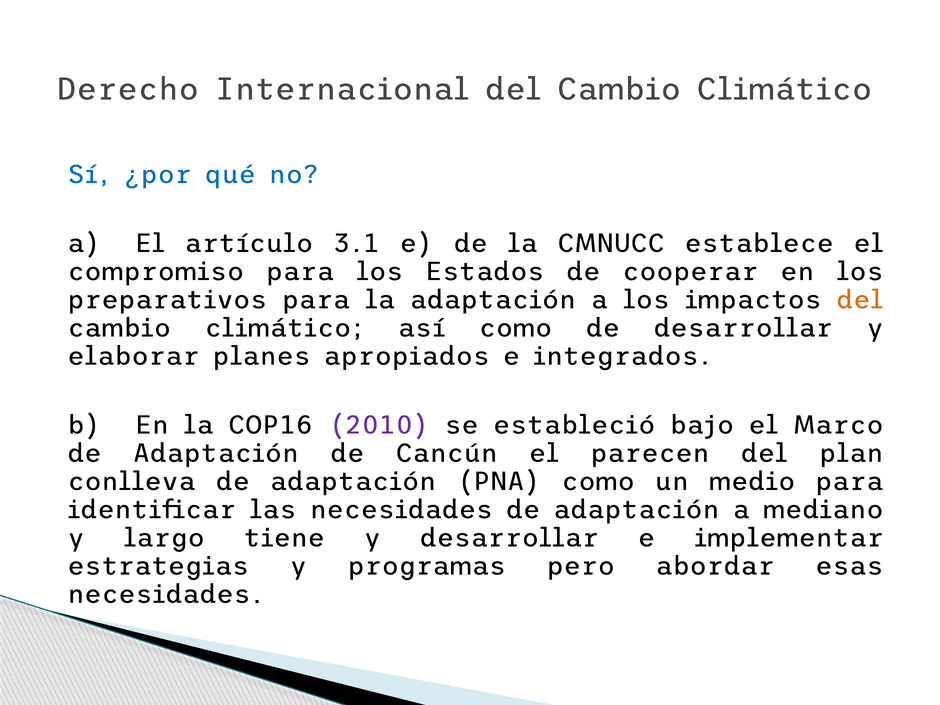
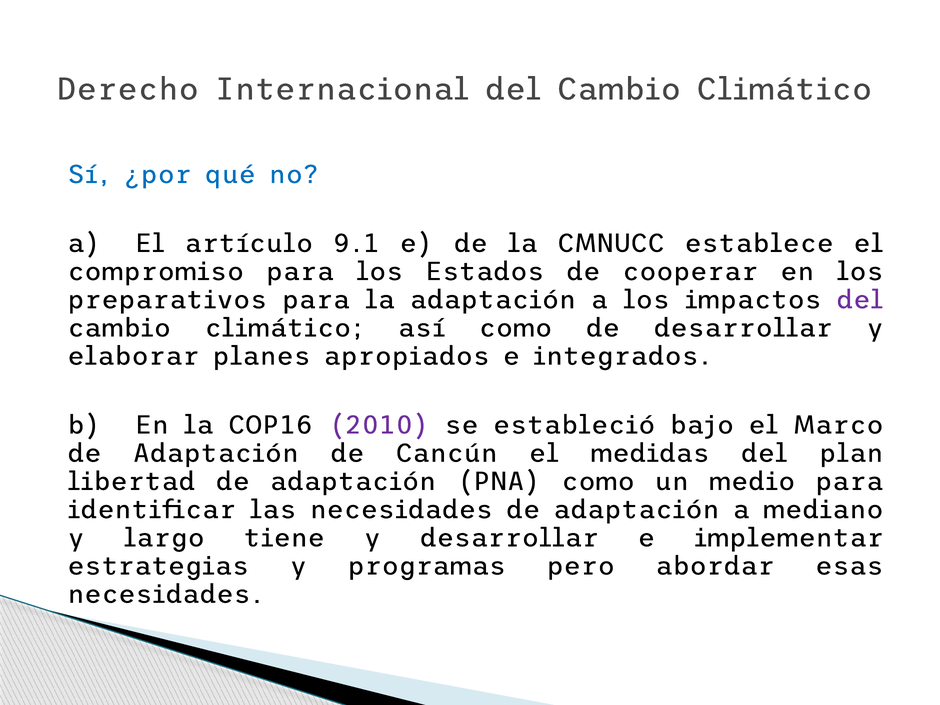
3.1: 3.1 -> 9.1 (356, 243)
del colour: orange -> purple (860, 300)
parecen: parecen -> medidas (650, 453)
conlleva: conlleva -> libertad (132, 481)
